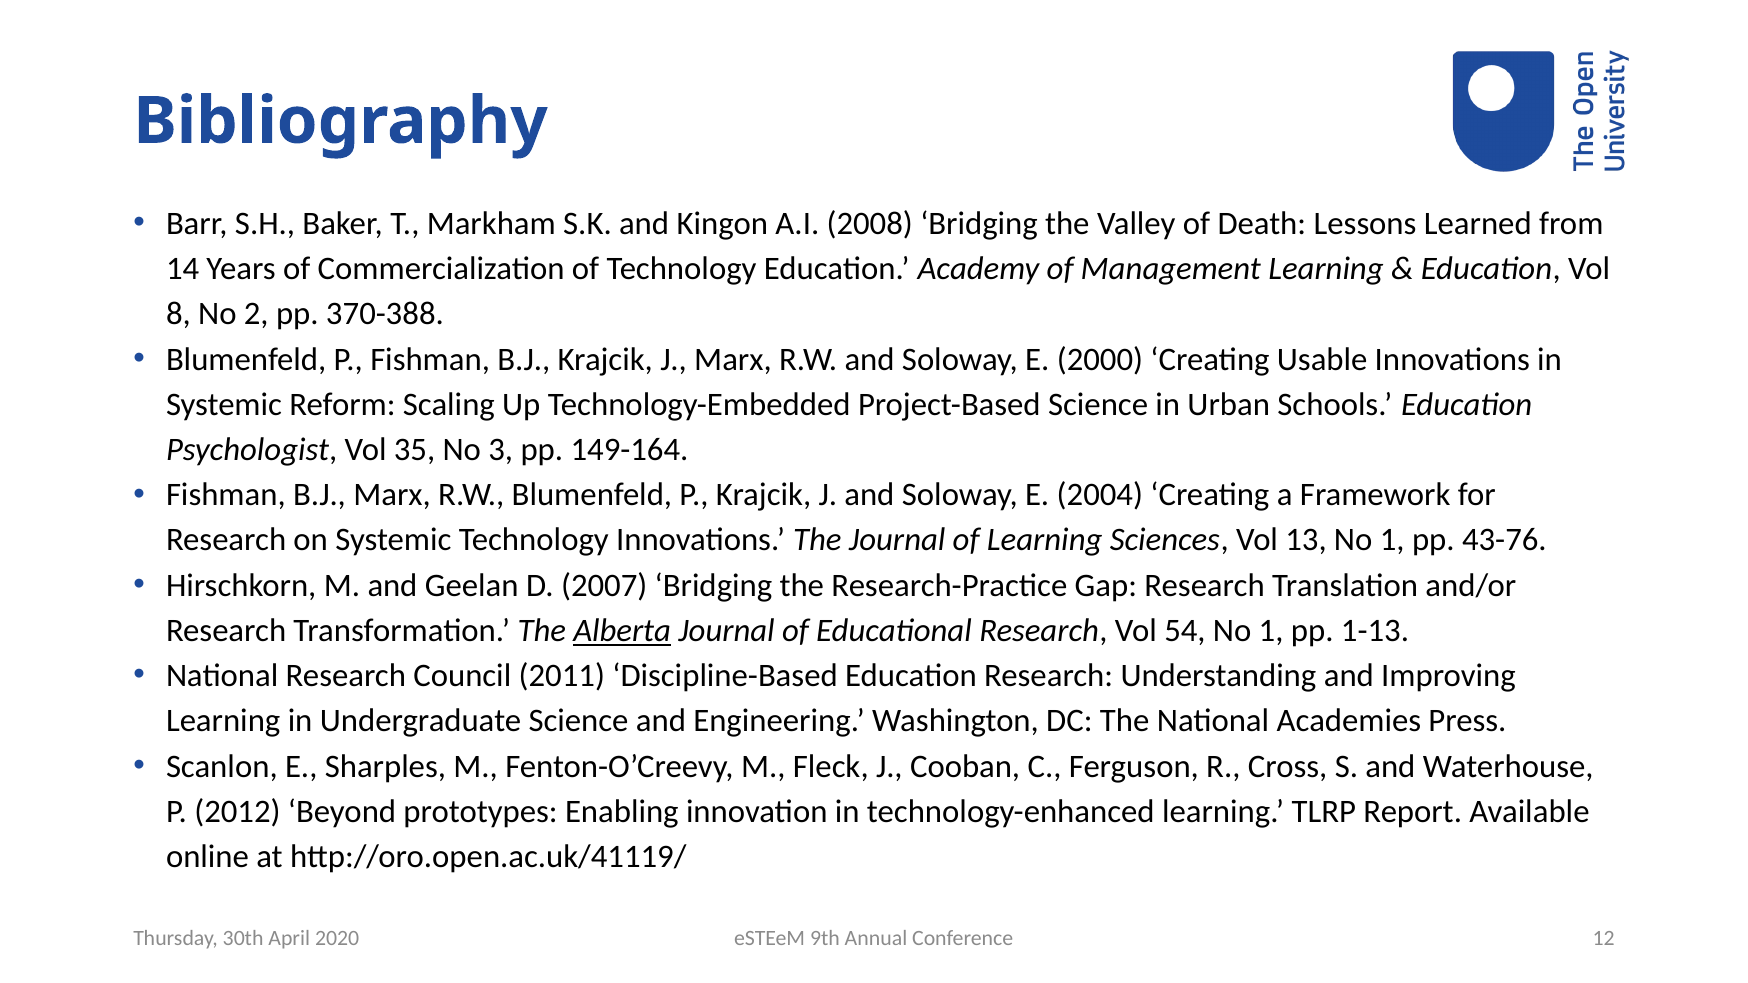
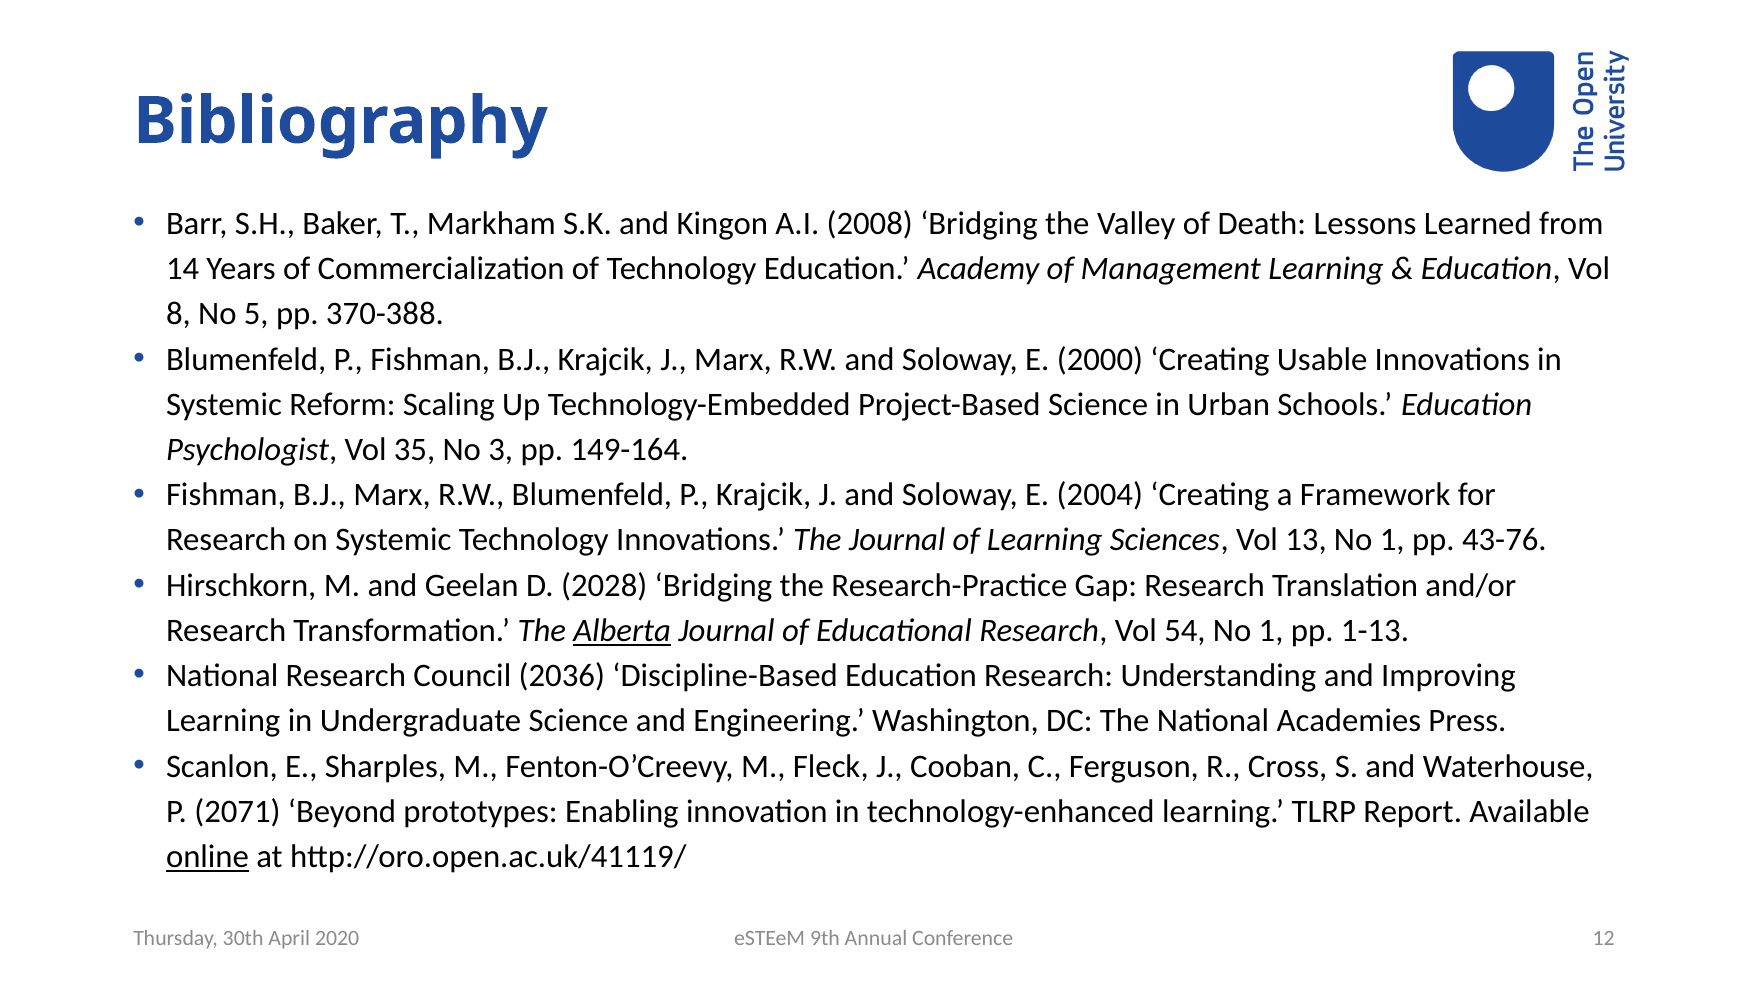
2: 2 -> 5 (256, 314)
2007: 2007 -> 2028 (604, 586)
2011: 2011 -> 2036 (562, 676)
2012: 2012 -> 2071 (237, 812)
online underline: none -> present (207, 857)
